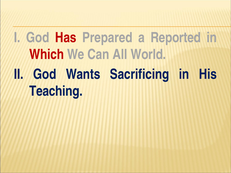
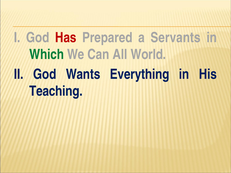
Reported: Reported -> Servants (176, 38)
Which colour: red -> green (47, 55)
Sacrificing: Sacrificing -> Everything (140, 74)
